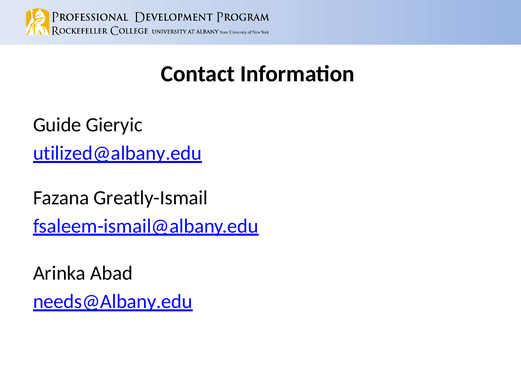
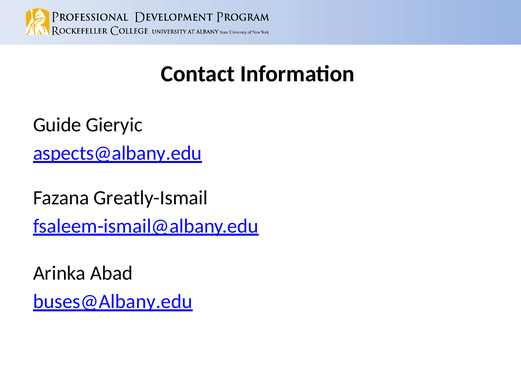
utilized@albany.edu: utilized@albany.edu -> aspects@albany.edu (117, 153)
needs@Albany.edu: needs@Albany.edu -> buses@Albany.edu (113, 301)
